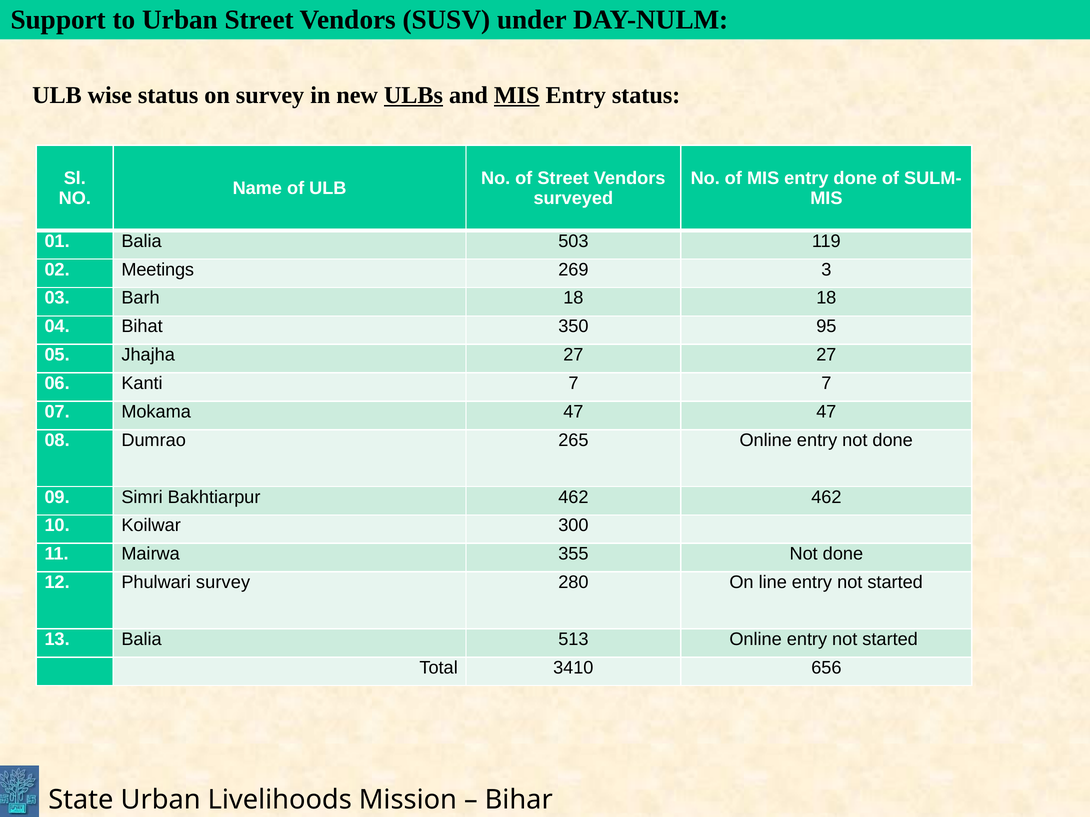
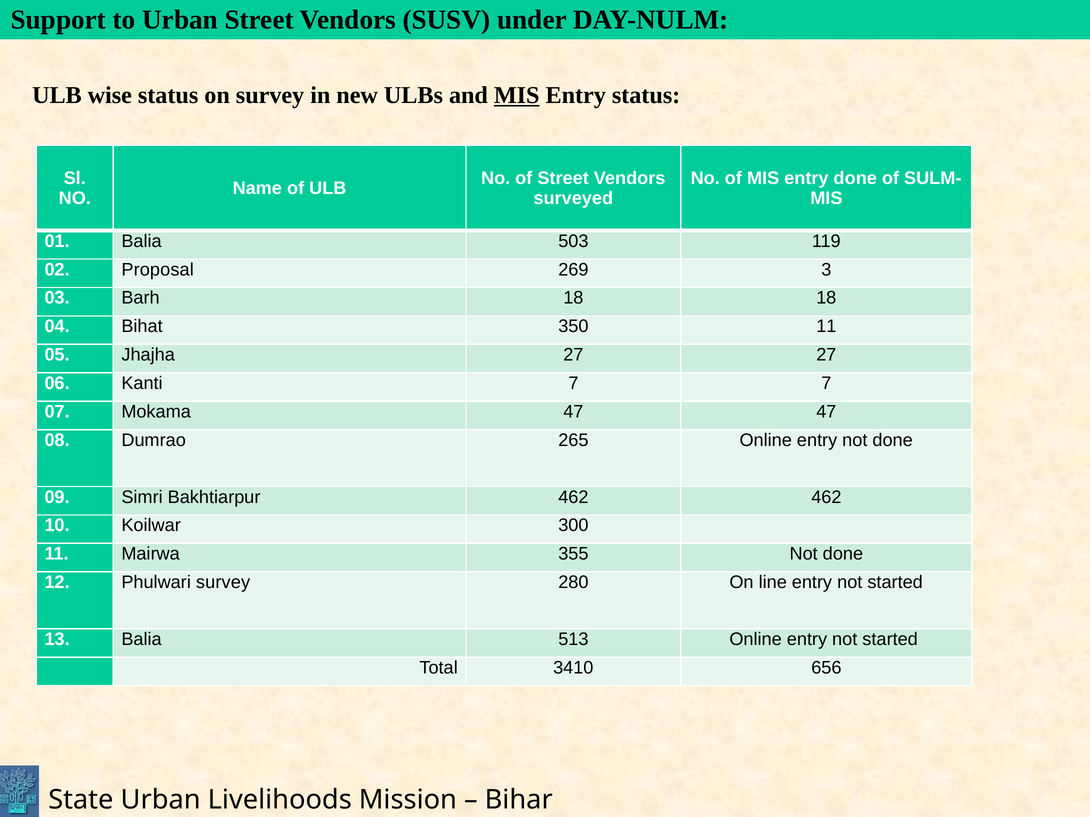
ULBs underline: present -> none (413, 96)
Meetings: Meetings -> Proposal (158, 270)
350 95: 95 -> 11 (826, 327)
